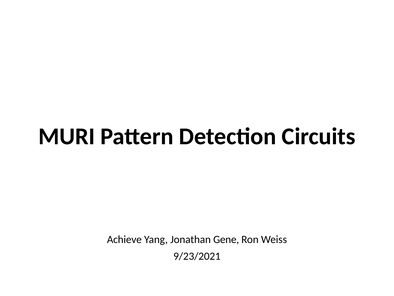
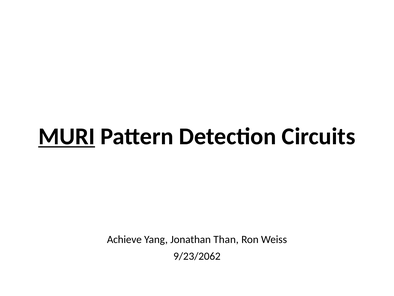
MURI underline: none -> present (67, 136)
Gene: Gene -> Than (226, 239)
9/23/2021: 9/23/2021 -> 9/23/2062 (197, 256)
